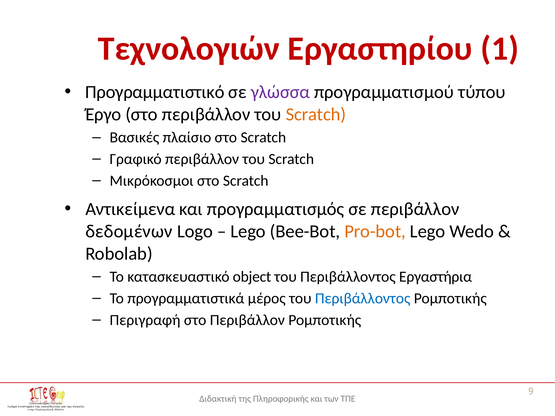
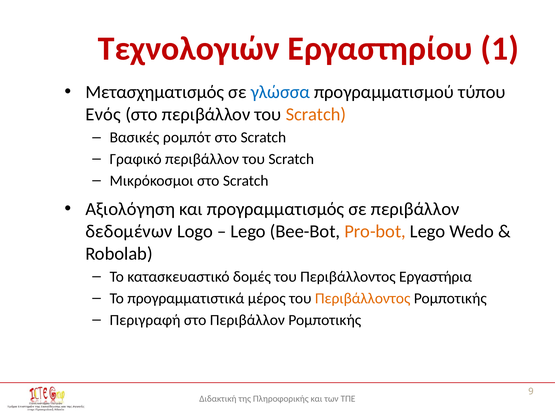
Προγραμματιστικό: Προγραμματιστικό -> Μετασχηματισμός (155, 92)
γλώσσα colour: purple -> blue (280, 92)
Έργο: Έργο -> Ενός (103, 114)
πλαίσιο: πλαίσιο -> ρομπότ (187, 138)
Αντικείμενα: Αντικείμενα -> Αξιολόγηση (130, 209)
object: object -> δομές (252, 277)
Περιβάλλοντος colour: blue -> orange (363, 299)
